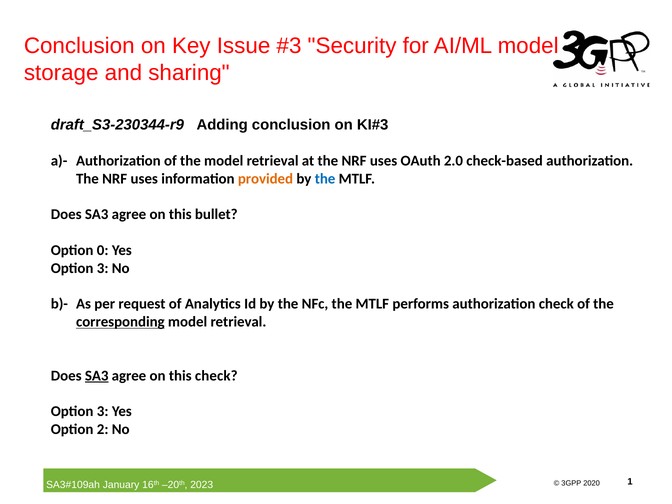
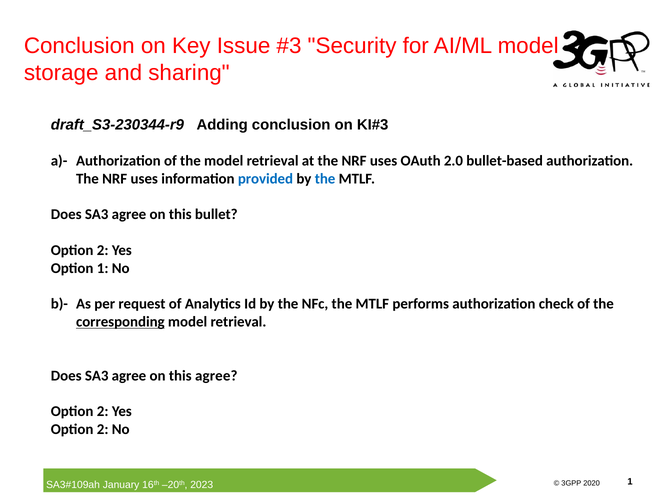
check-based: check-based -> bullet-based (505, 161)
provided colour: orange -> blue (265, 179)
0: 0 -> 2 (103, 250)
3: 3 -> 1 (103, 268)
SA3 underline: present -> none (97, 376)
this check: check -> agree (216, 376)
3: 3 -> 2 (103, 411)
